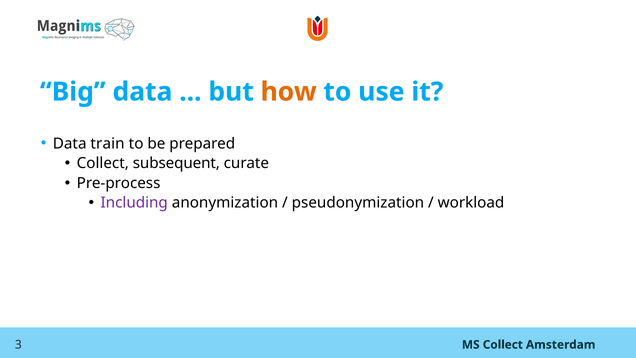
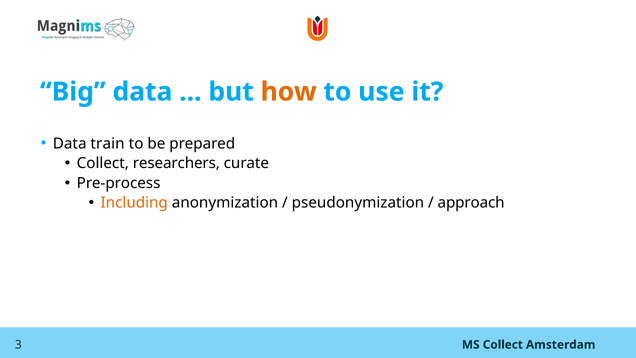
subsequent: subsequent -> researchers (176, 163)
Including colour: purple -> orange (134, 203)
workload: workload -> approach (471, 203)
